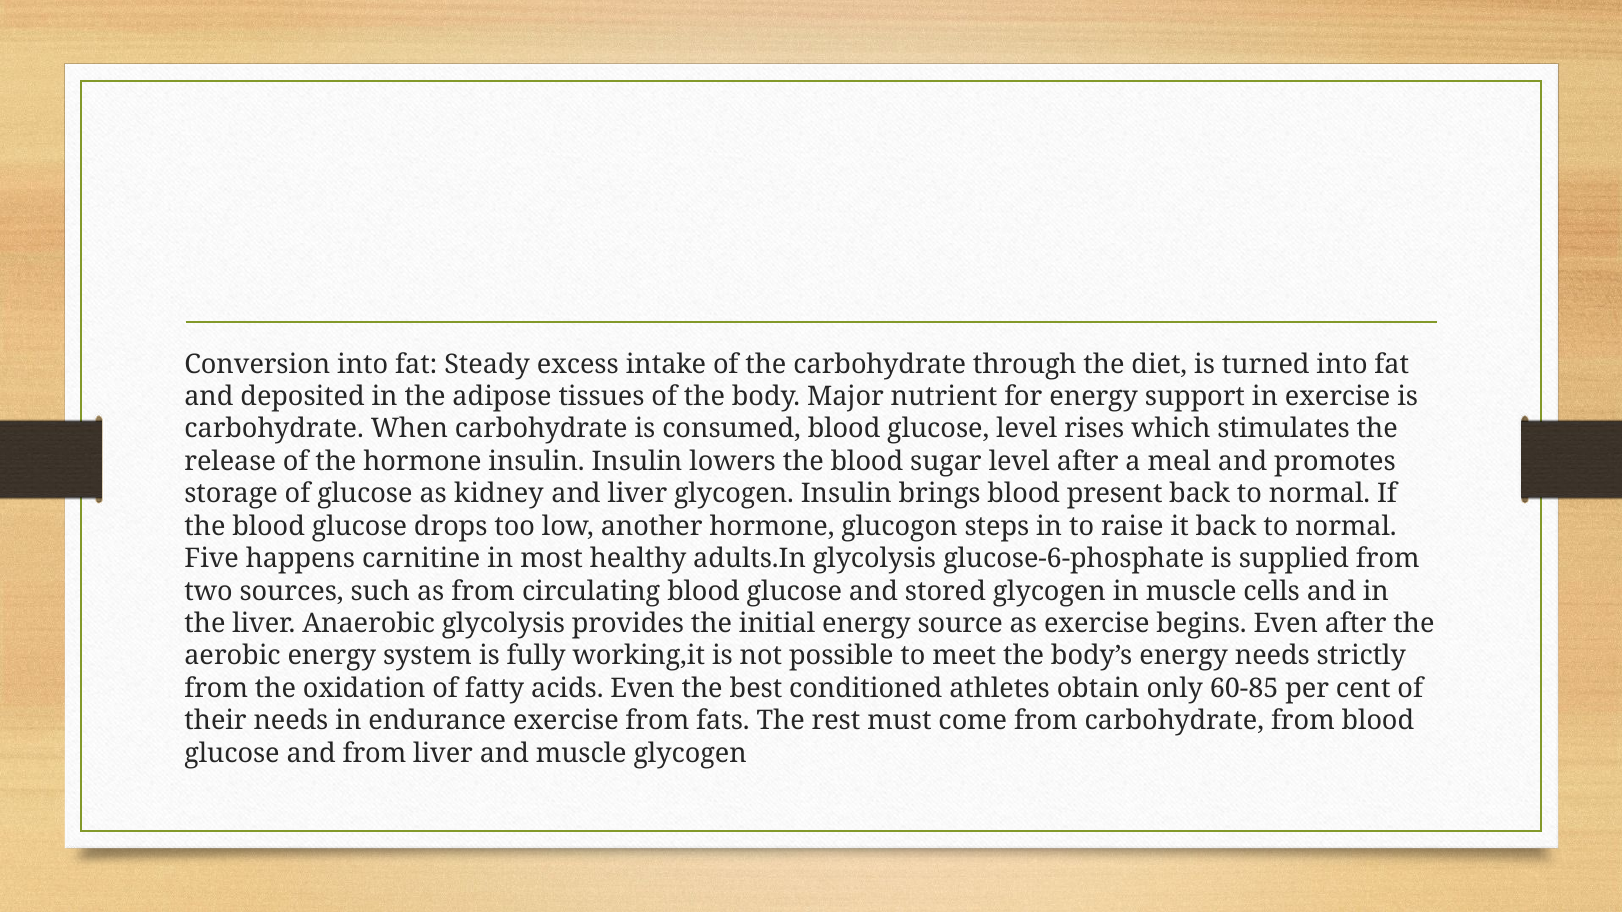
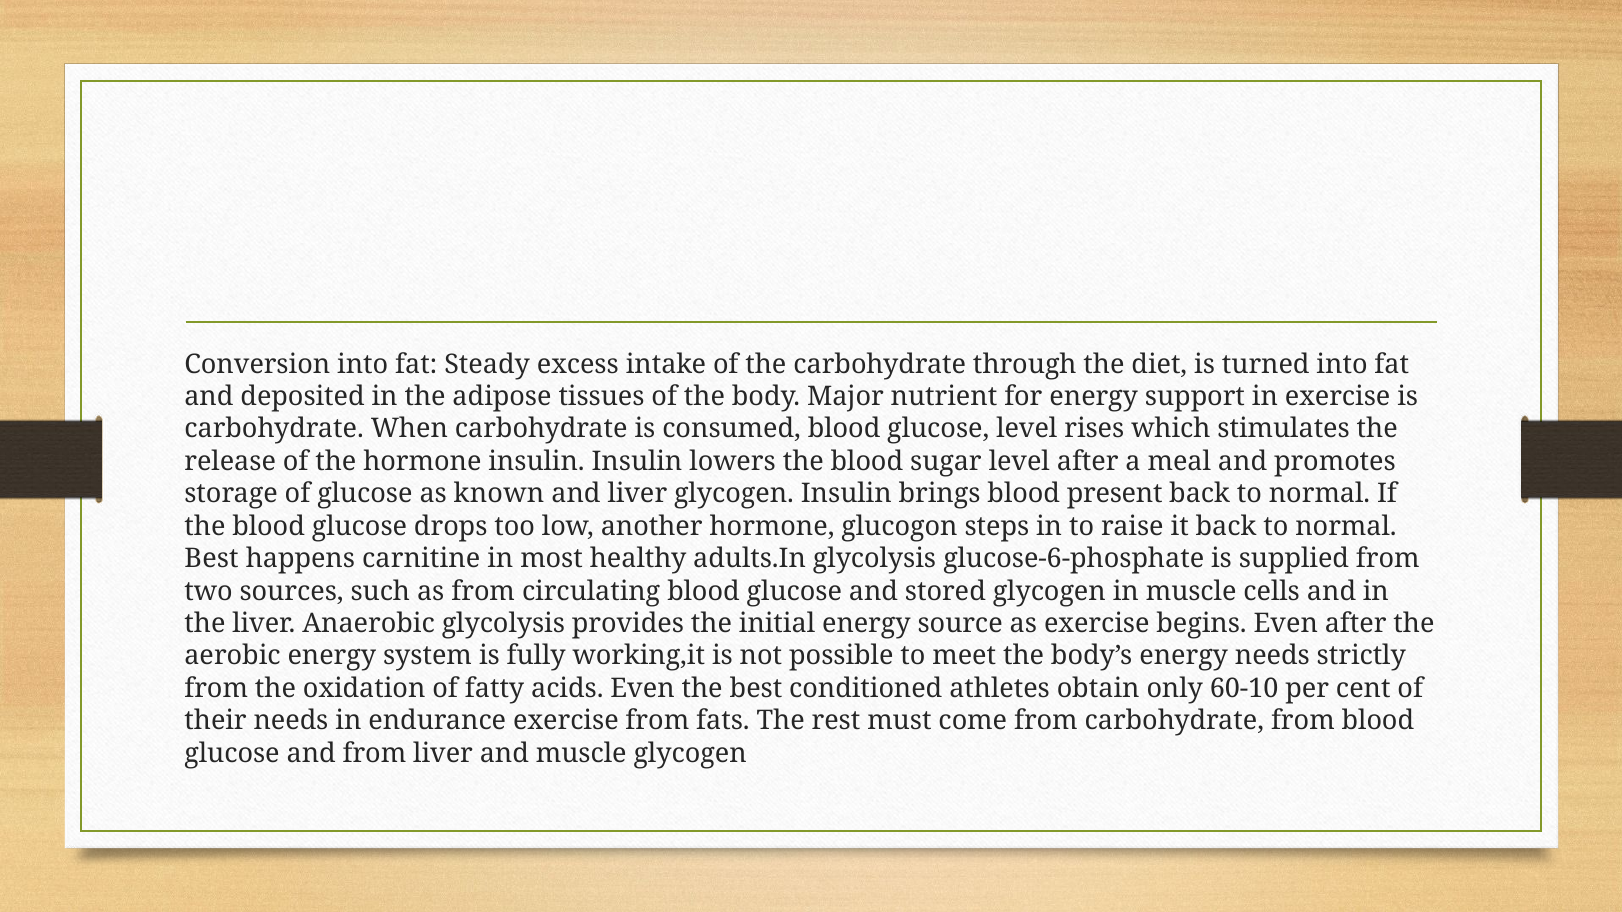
kidney: kidney -> known (499, 494)
Five: Five -> Best (212, 559)
60-85: 60-85 -> 60-10 (1244, 689)
